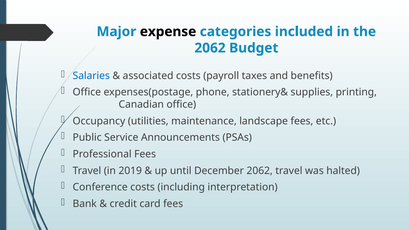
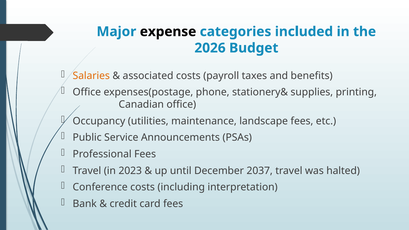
2062: 2062 -> 2026 (210, 48)
Salaries colour: blue -> orange (91, 76)
2019: 2019 -> 2023 (130, 171)
December 2062: 2062 -> 2037 (260, 171)
